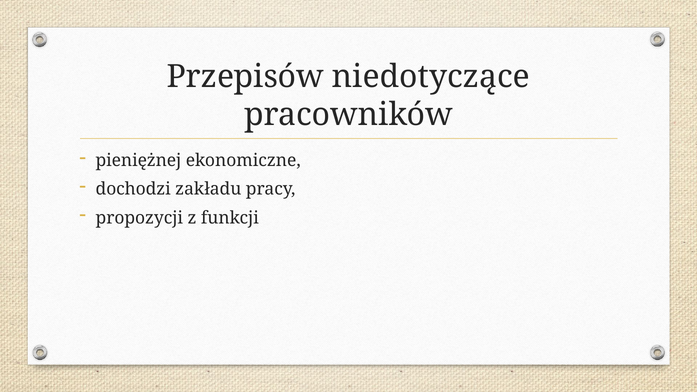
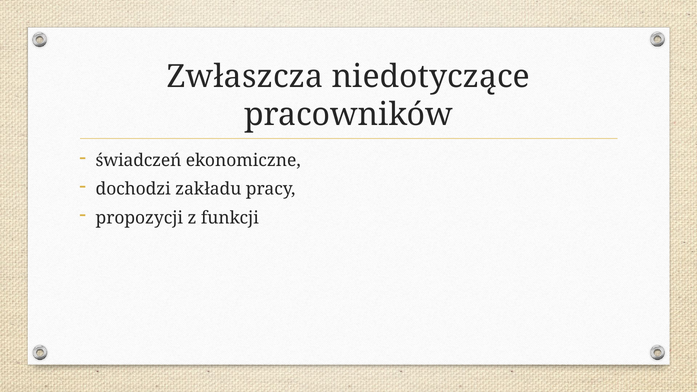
Przepisów: Przepisów -> Zwłaszcza (245, 76)
pieniężnej: pieniężnej -> świadczeń (139, 160)
